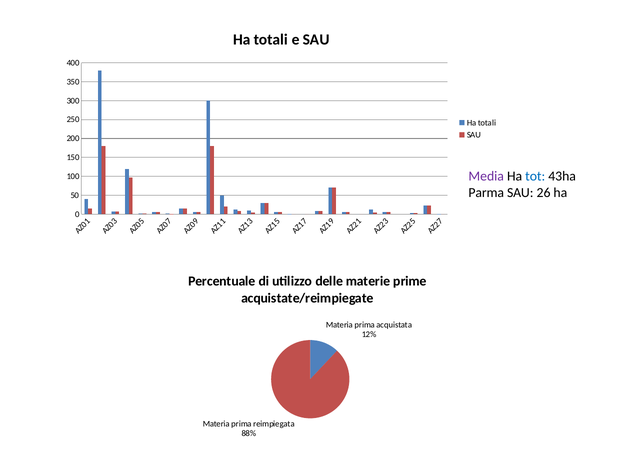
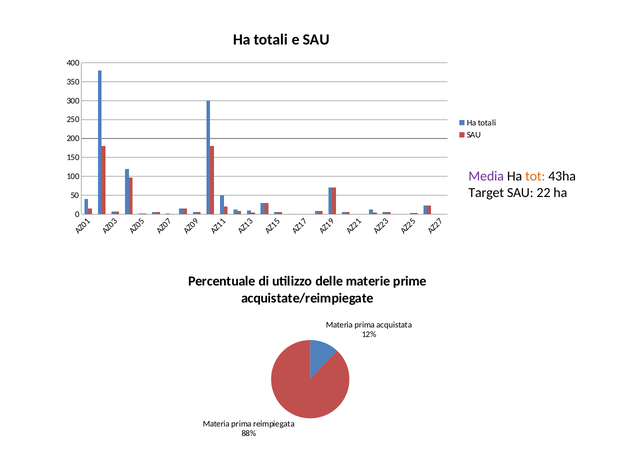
tot colour: blue -> orange (535, 176)
Parma: Parma -> Target (486, 193)
26: 26 -> 22 (544, 193)
